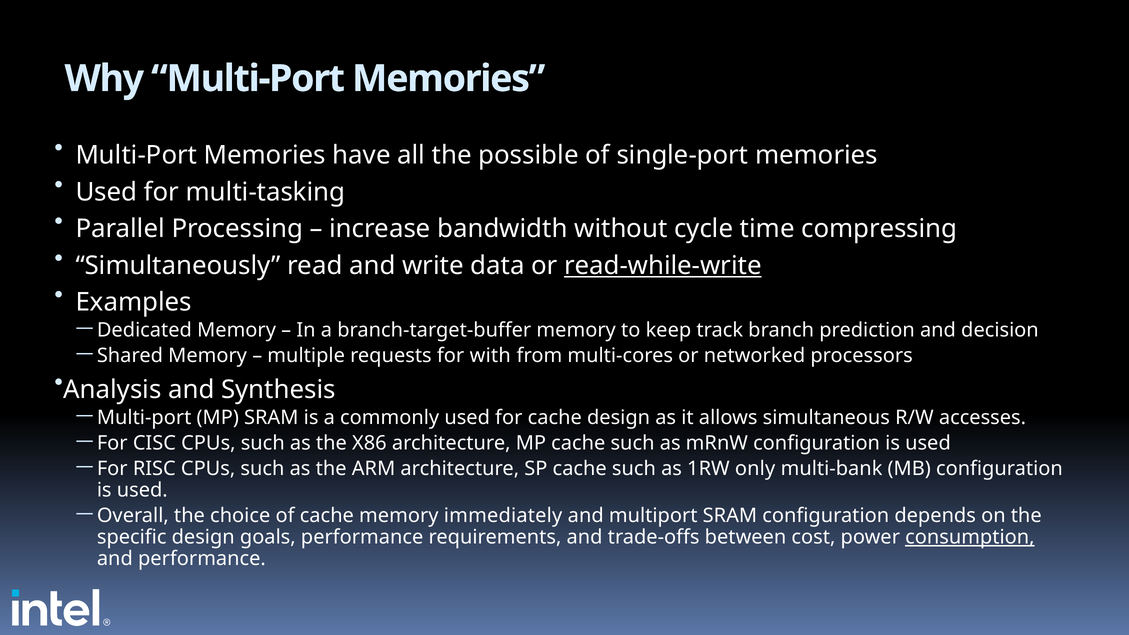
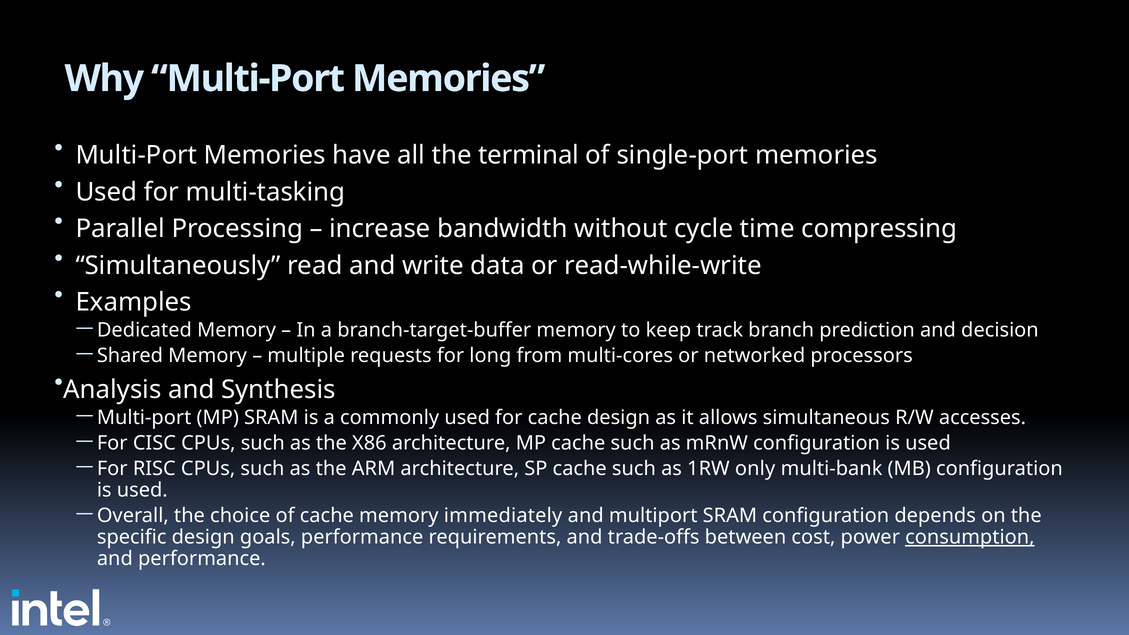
possible: possible -> terminal (529, 155)
read-while-write underline: present -> none (663, 266)
with: with -> long (490, 356)
